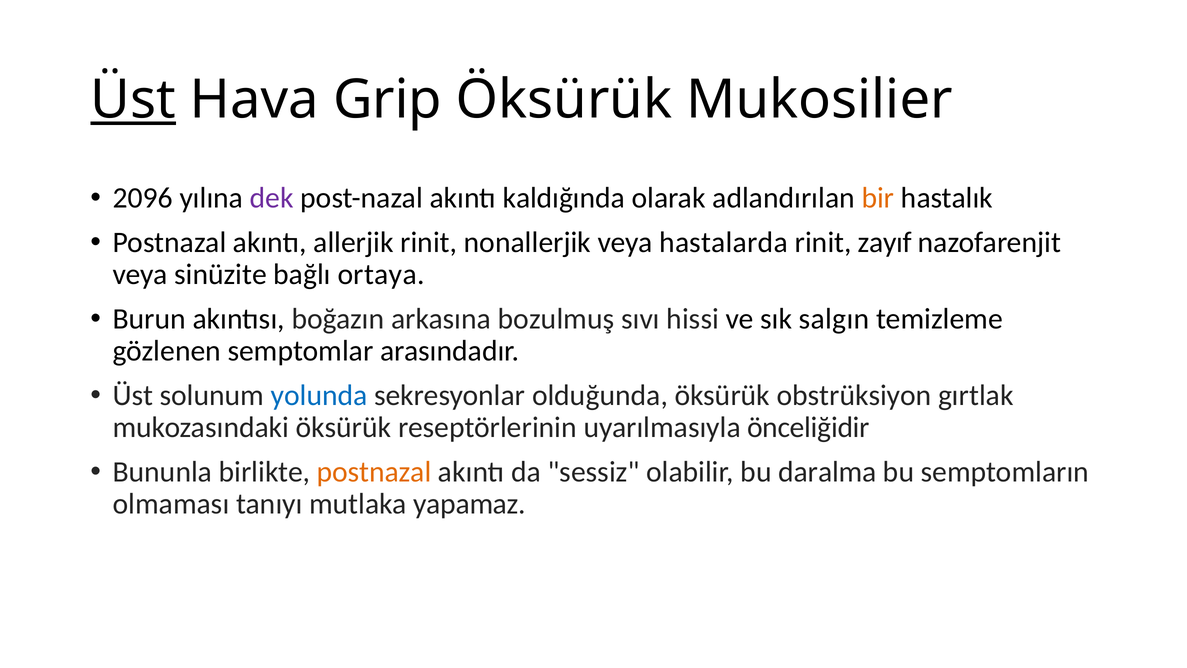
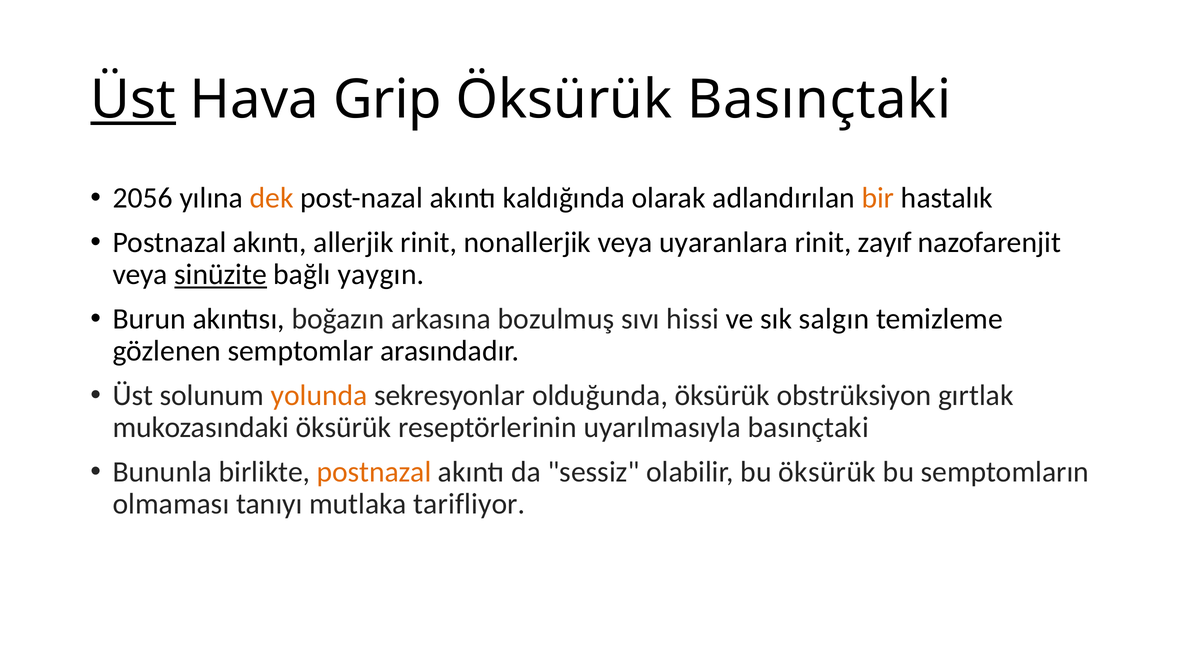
Öksürük Mukosilier: Mukosilier -> Basınçtaki (819, 100)
2096: 2096 -> 2056 (143, 198)
dek colour: purple -> orange (272, 198)
hastalarda: hastalarda -> uyaranlara (724, 242)
sinüzite underline: none -> present (221, 274)
ortaya: ortaya -> yaygın (381, 274)
yolunda colour: blue -> orange (319, 395)
uyarılmasıyla önceliğidir: önceliğidir -> basınçtaki (808, 427)
bu daralma: daralma -> öksürük (827, 472)
yapamaz: yapamaz -> tarifliyor (469, 504)
